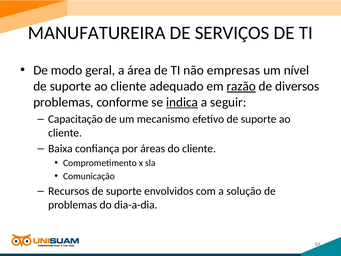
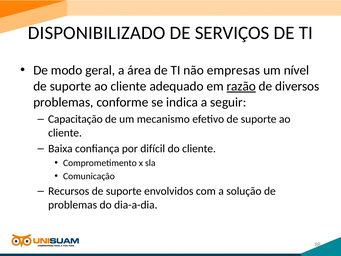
MANUFATUREIRA: MANUFATUREIRA -> DISPONIBILIZADO (97, 33)
indica underline: present -> none (182, 102)
áreas: áreas -> difícil (153, 149)
